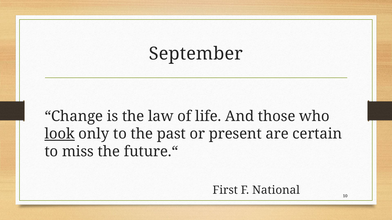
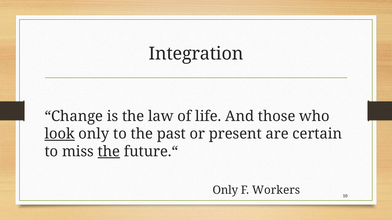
September: September -> Integration (196, 54)
the underline: none -> present (109, 152)
First: First -> Only (225, 191)
National: National -> Workers (276, 191)
